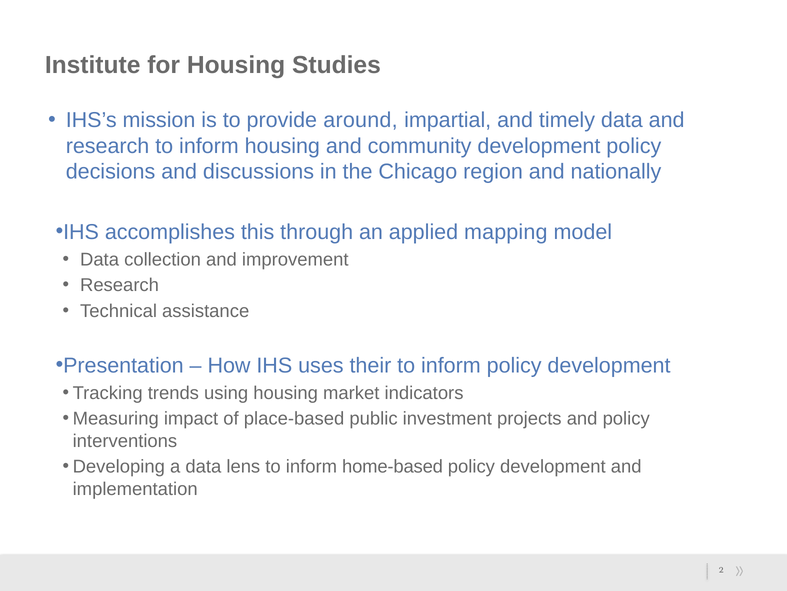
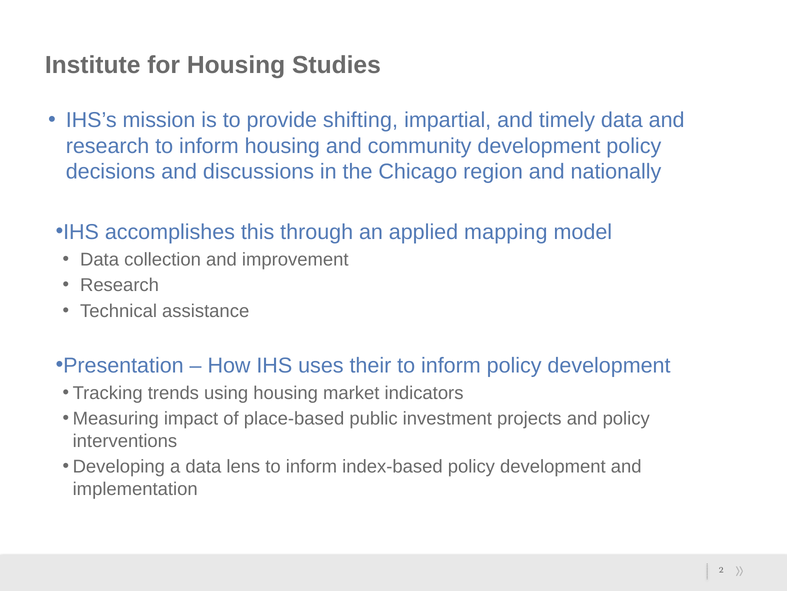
around: around -> shifting (361, 120)
home-based: home-based -> index-based (392, 466)
